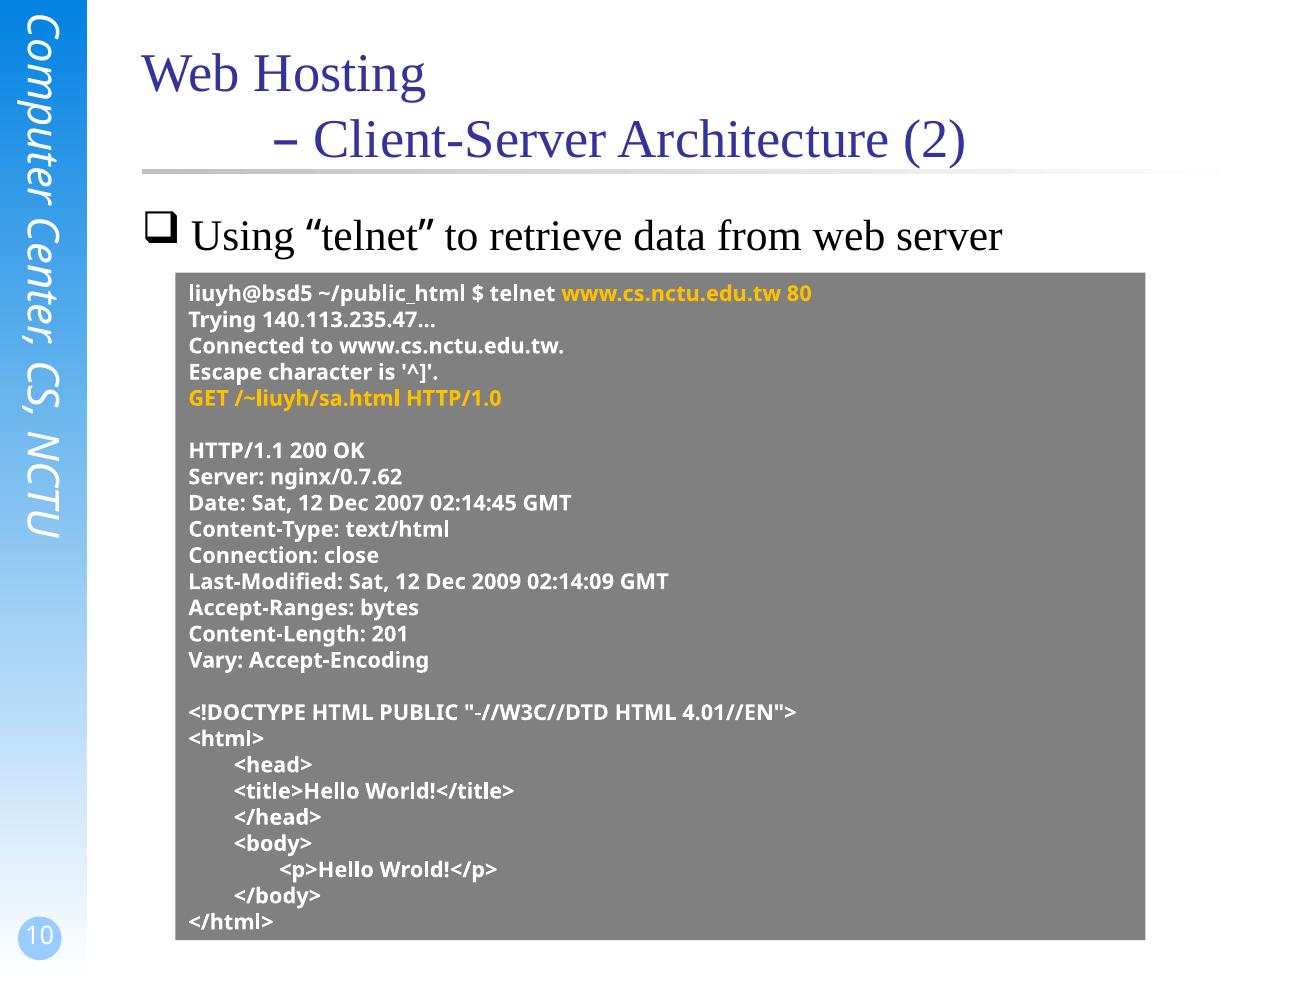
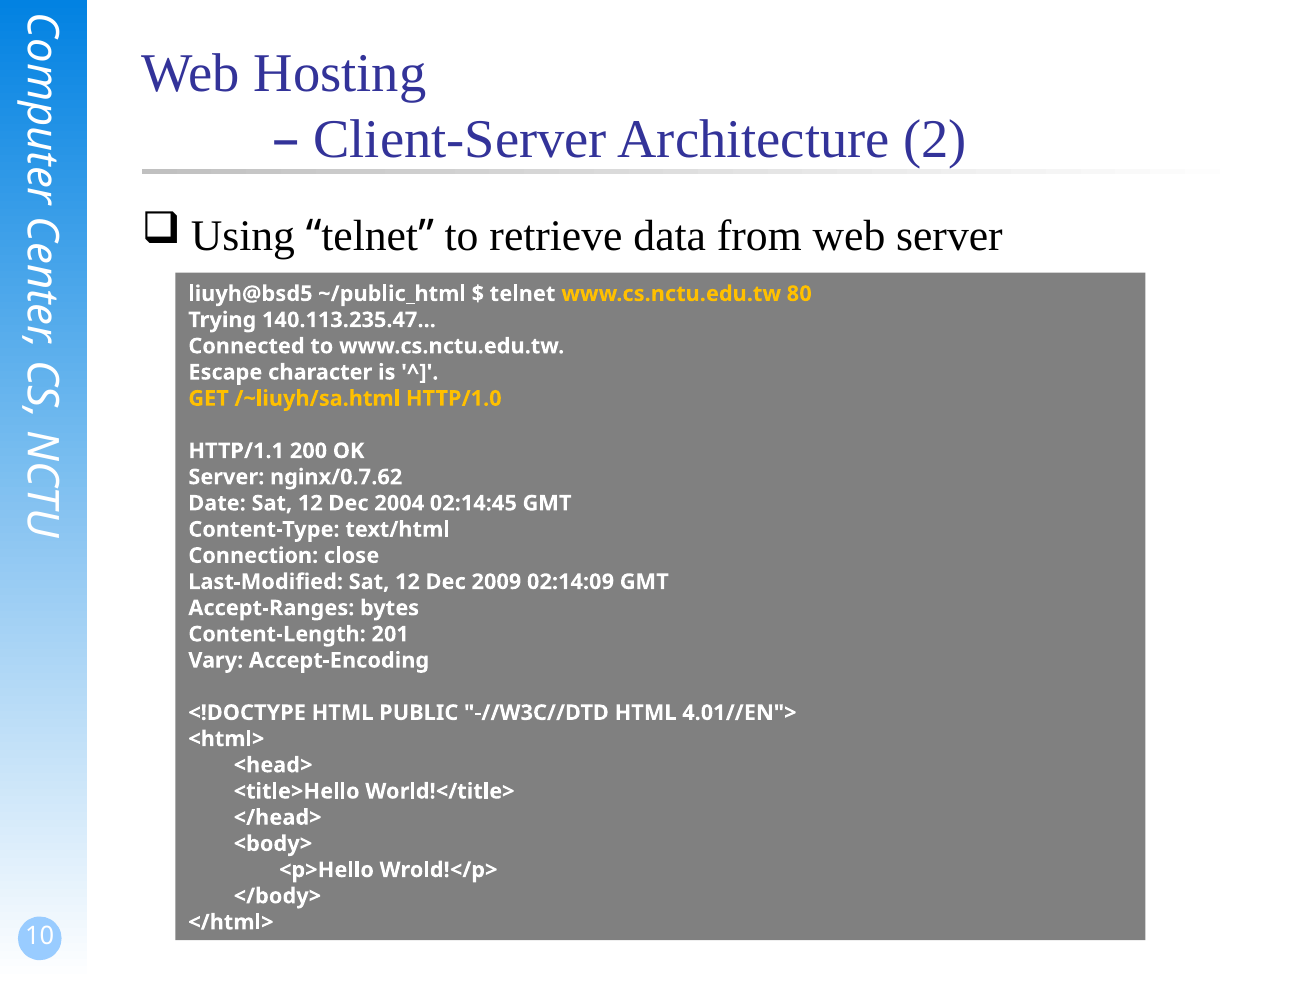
2007: 2007 -> 2004 (399, 503)
